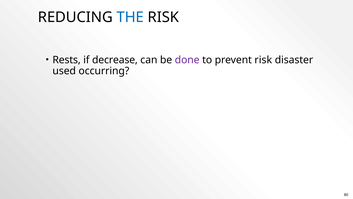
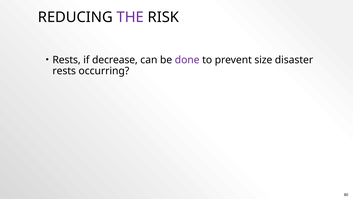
THE colour: blue -> purple (130, 17)
prevent risk: risk -> size (263, 60)
used: used -> rests (64, 71)
